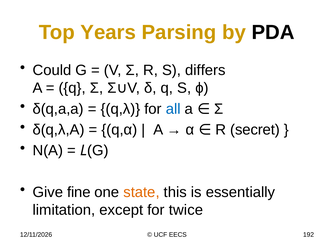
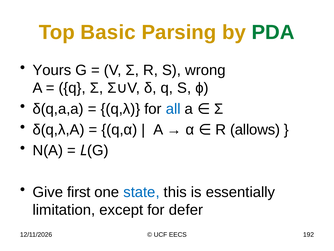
Years: Years -> Basic (108, 32)
PDA colour: black -> green (273, 32)
Could: Could -> Yours (52, 70)
differs: differs -> wrong (205, 70)
secret: secret -> allows (255, 129)
fine: fine -> first (79, 192)
state colour: orange -> blue (141, 192)
twice: twice -> defer (186, 210)
